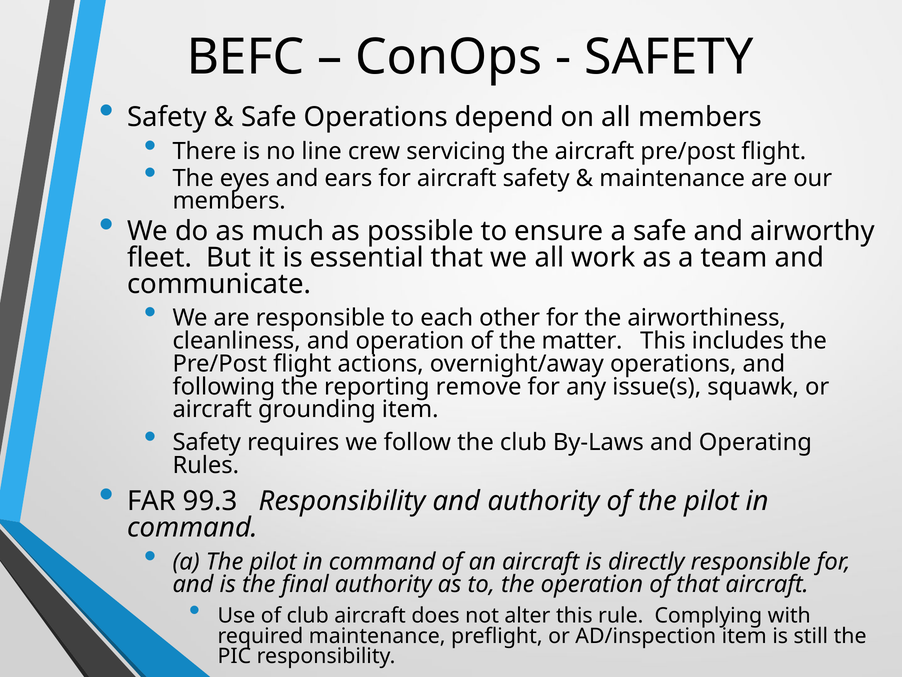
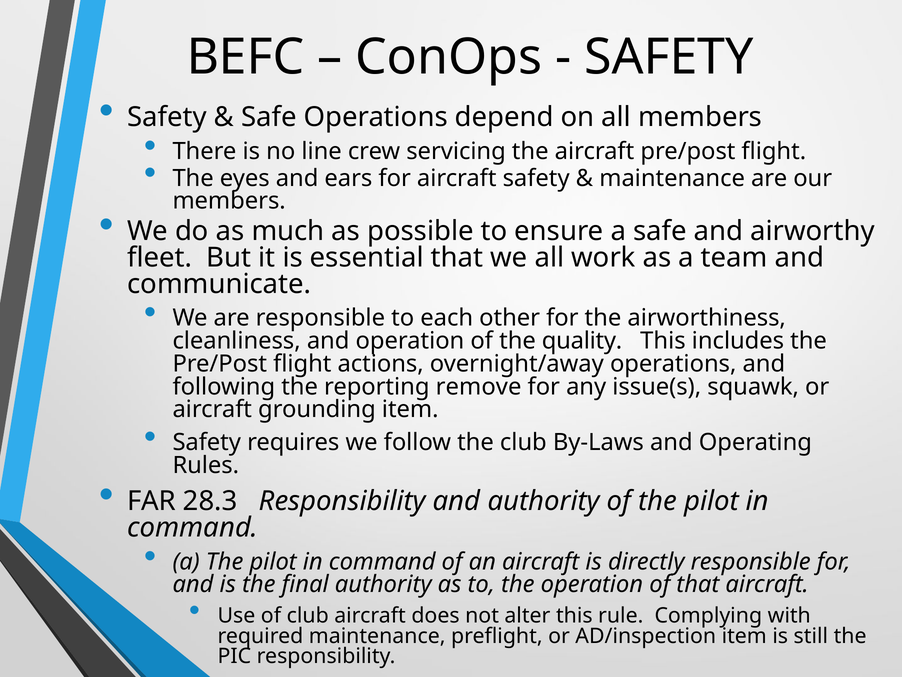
matter: matter -> quality (582, 341)
99.3: 99.3 -> 28.3 (210, 501)
